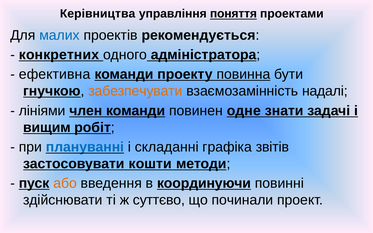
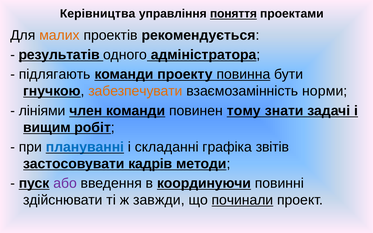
малих colour: blue -> orange (59, 35)
конкретних: конкретних -> результатів (59, 55)
ефективна: ефективна -> підлягають (55, 74)
надалі: надалі -> норми (325, 91)
одне: одне -> тому (244, 111)
кошти: кошти -> кадрів (150, 164)
або colour: orange -> purple (65, 183)
суттєво: суттєво -> завжди (159, 200)
починали underline: none -> present (242, 200)
